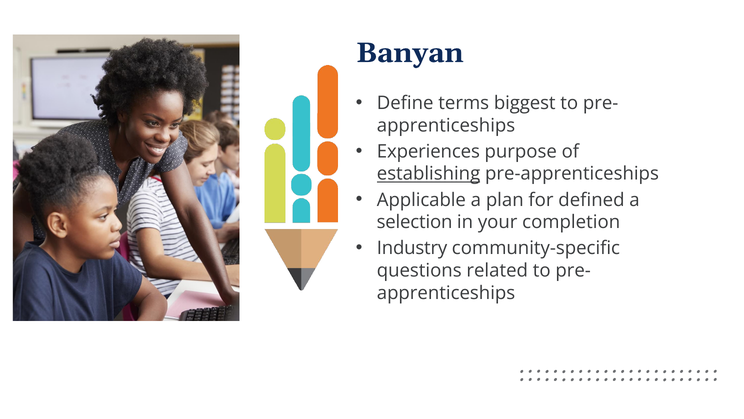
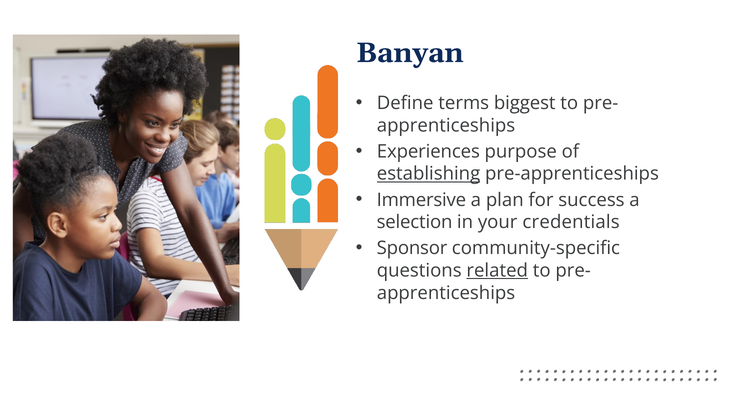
Applicable: Applicable -> Immersive (421, 200)
defined: defined -> success (591, 200)
completion: completion -> credentials (571, 222)
Industry: Industry -> Sponsor (412, 248)
related underline: none -> present (497, 270)
